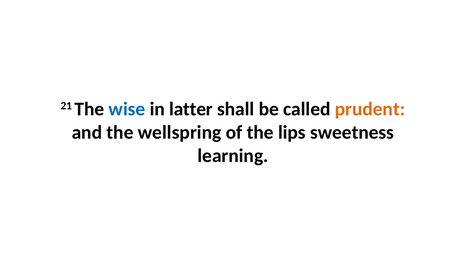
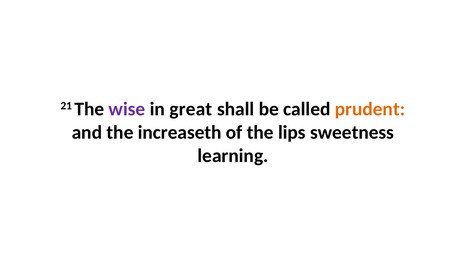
wise colour: blue -> purple (127, 109)
latter: latter -> great (191, 109)
wellspring: wellspring -> increaseth (180, 132)
